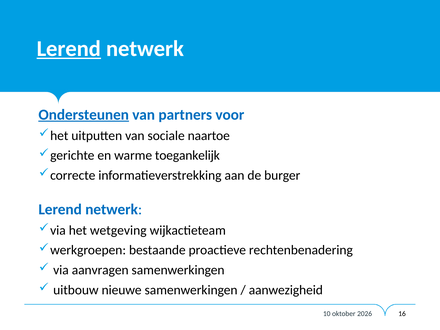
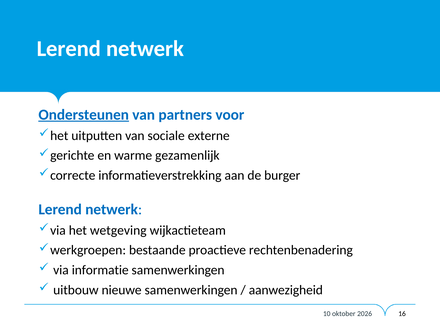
Lerend underline: present -> none (69, 49)
naartoe: naartoe -> externe (209, 136)
toegankelijk: toegankelijk -> gezamenlijk (187, 155)
aanvragen: aanvragen -> informatie (100, 270)
